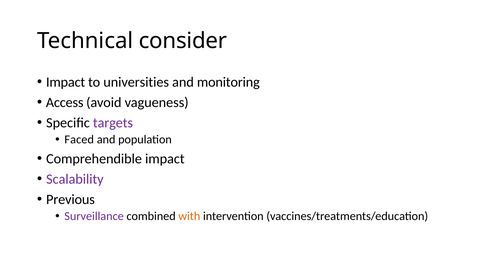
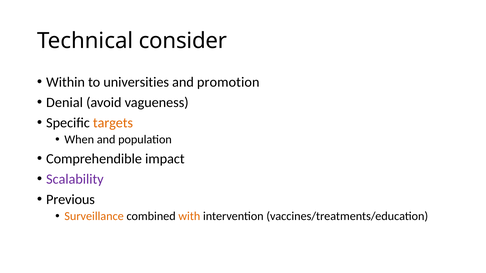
Impact: Impact -> Within (66, 82)
monitoring: monitoring -> promotion (228, 82)
Access: Access -> Denial (65, 103)
targets colour: purple -> orange (113, 123)
Faced: Faced -> When (79, 140)
Surveillance colour: purple -> orange (94, 216)
